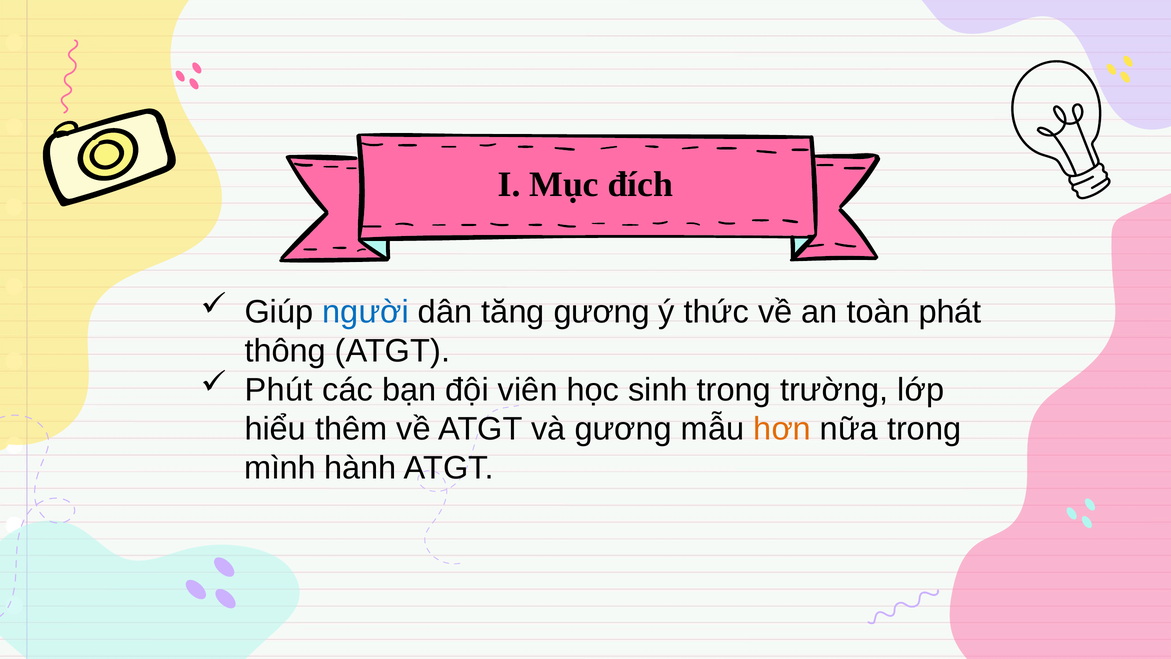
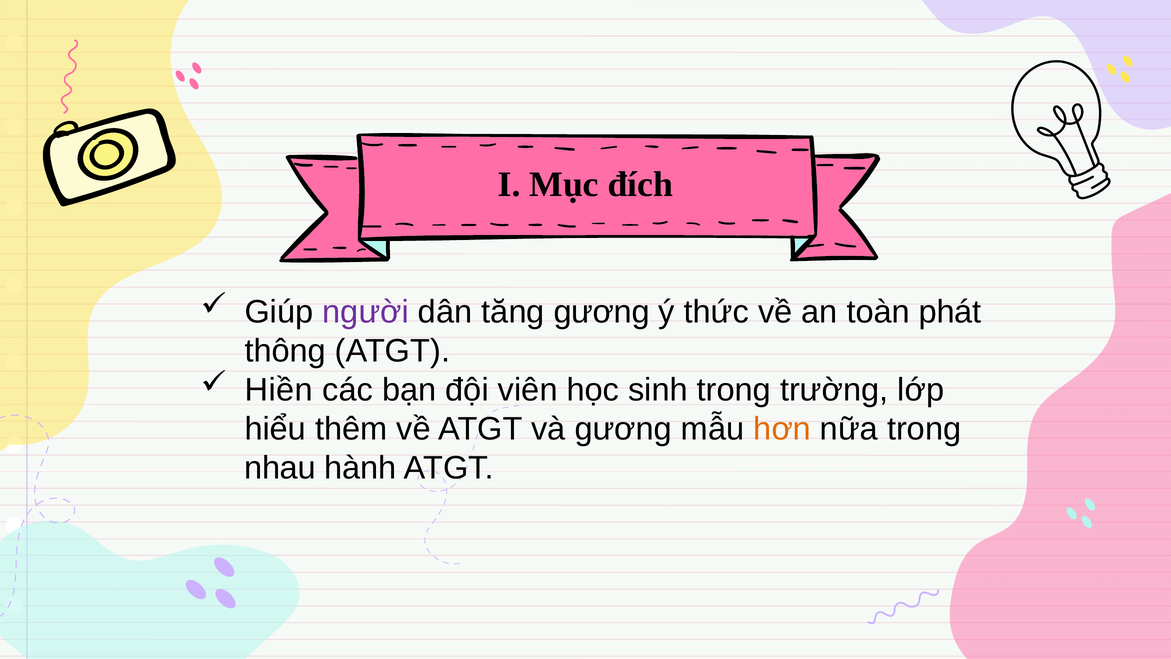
người colour: blue -> purple (366, 312)
Phút: Phút -> Hiền (279, 390)
mình: mình -> nhau (280, 468)
